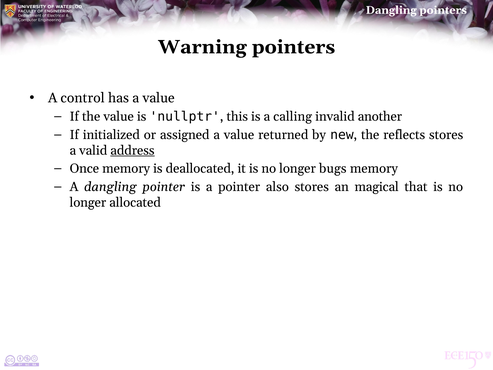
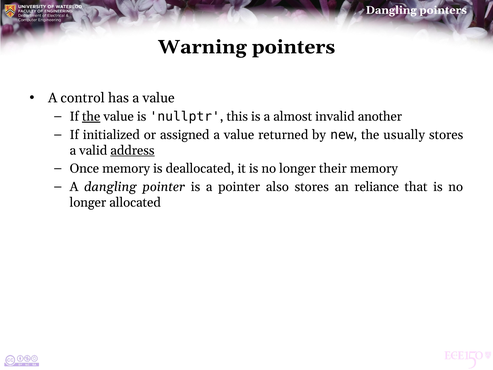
the underline: none -> present (91, 116)
calling: calling -> almost (293, 116)
reflects: reflects -> usually (404, 135)
bugs: bugs -> their (333, 169)
magical: magical -> reliance (377, 187)
